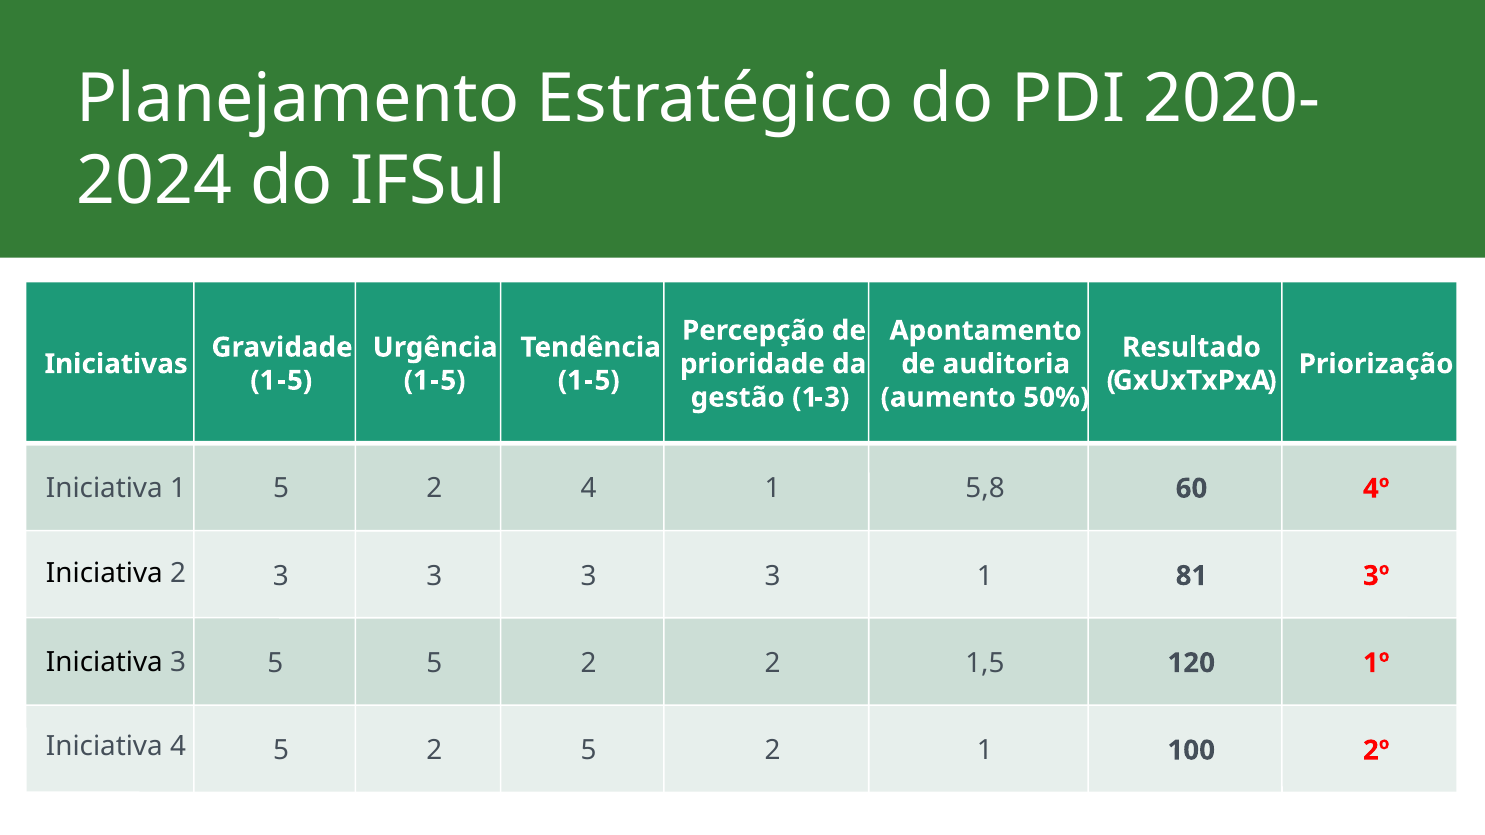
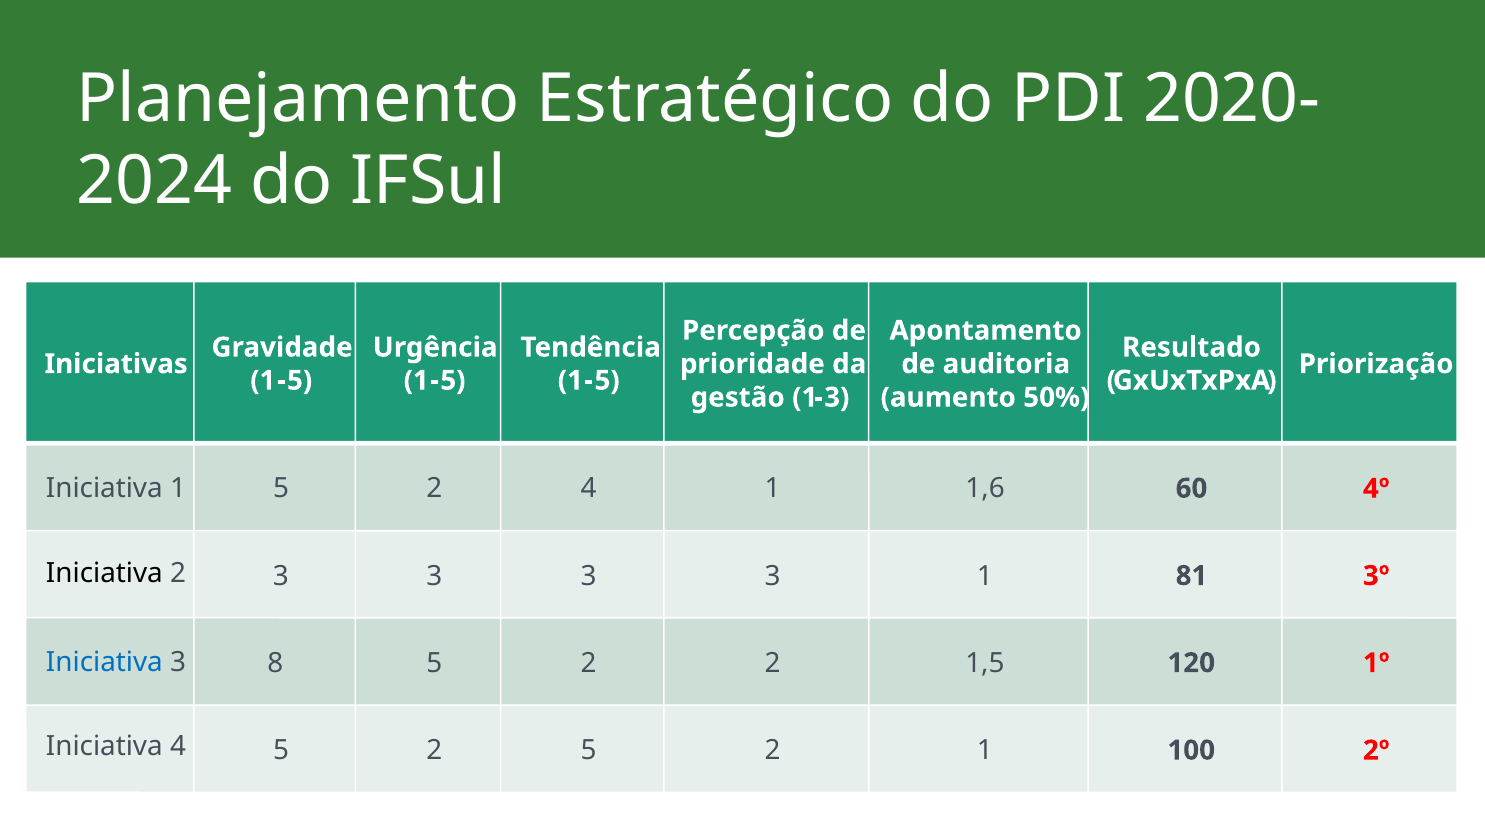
5,8: 5,8 -> 1,6 (985, 489)
Iniciativa colour: black -> blue (104, 663)
3 5: 5 -> 8 (275, 663)
